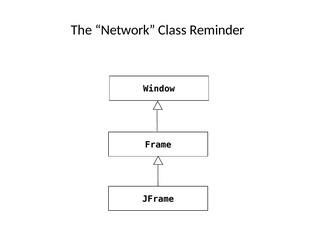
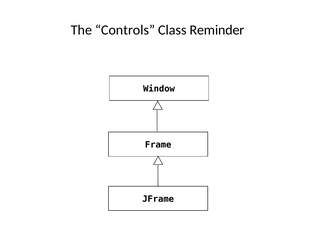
Network: Network -> Controls (125, 30)
